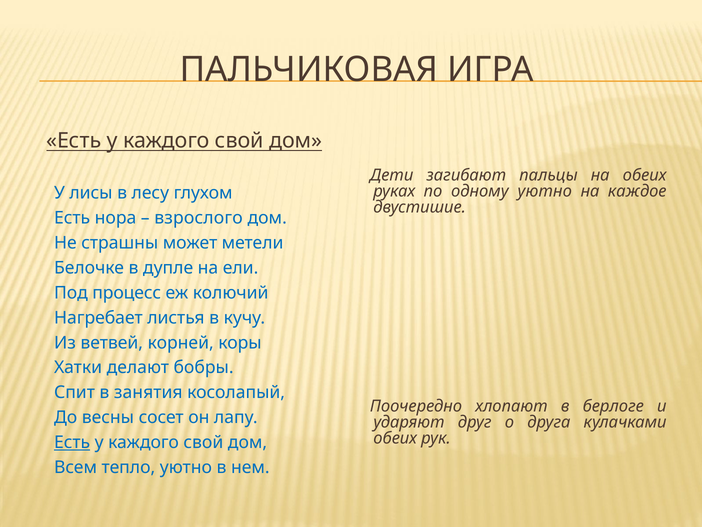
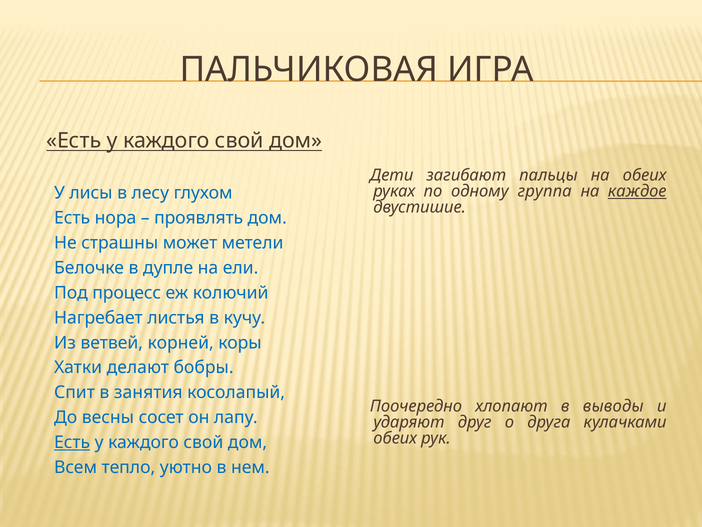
одному уютно: уютно -> группа (545, 191)
каждое underline: none -> present (637, 191)
взрослого: взрослого -> проявлять (199, 218)
берлоге: берлоге -> выводы (613, 406)
